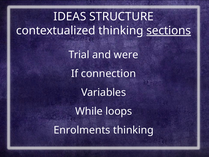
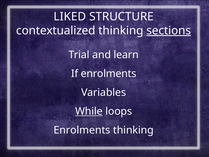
IDEAS: IDEAS -> LIKED (70, 17)
were: were -> learn (126, 55)
If connection: connection -> enrolments (109, 73)
While underline: none -> present (89, 111)
